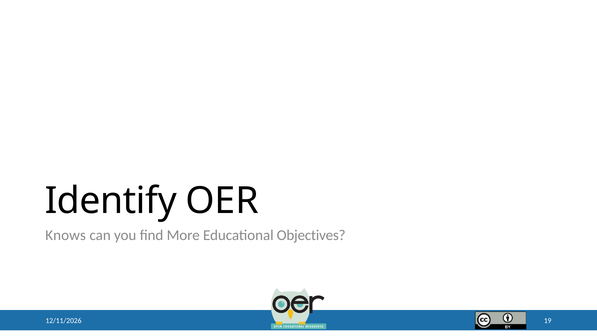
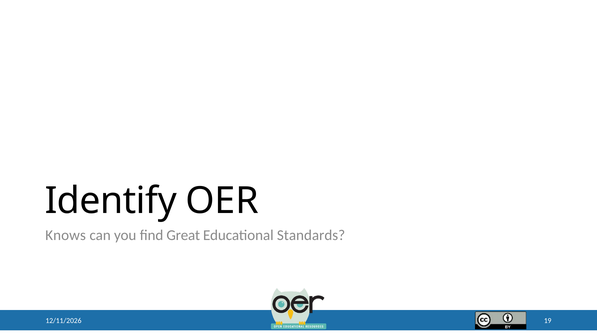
More: More -> Great (183, 235)
Objectives: Objectives -> Standards (311, 235)
